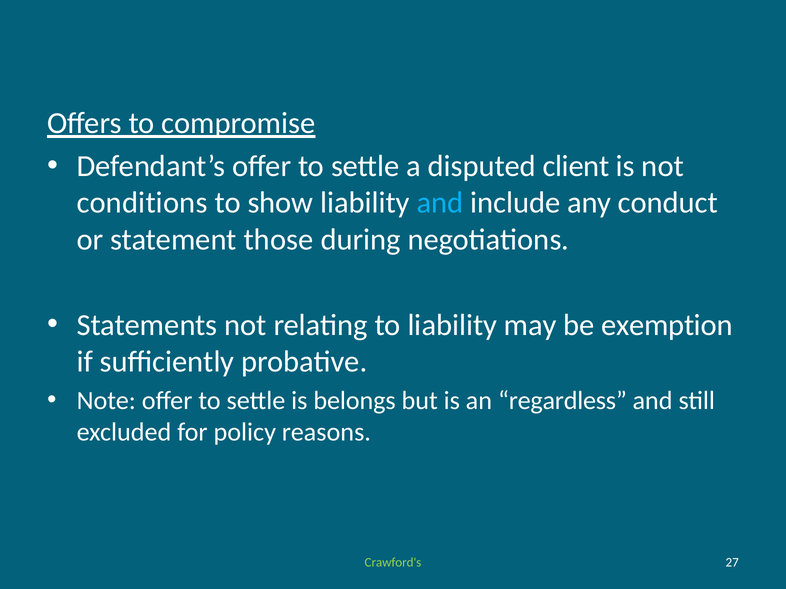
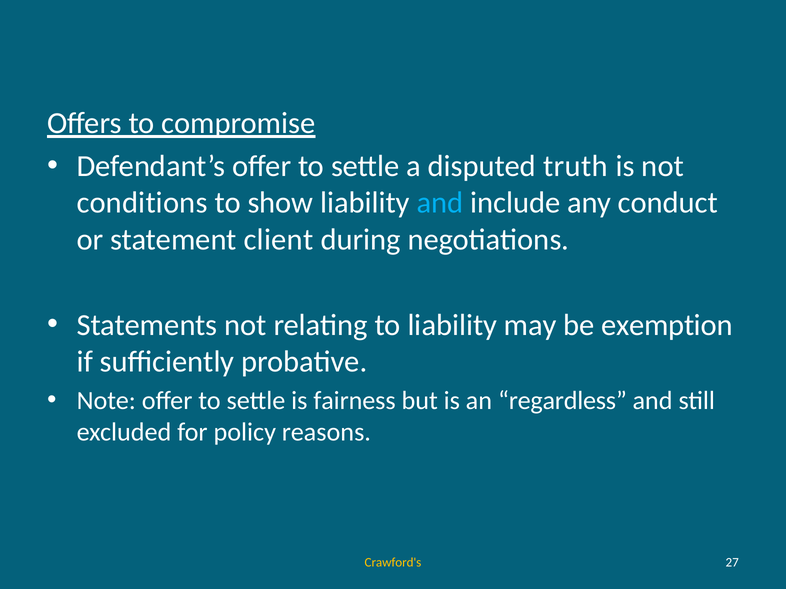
client: client -> truth (576, 166)
those: those -> client (278, 240)
belongs: belongs -> fairness (355, 401)
Crawford's colour: light green -> yellow (393, 563)
